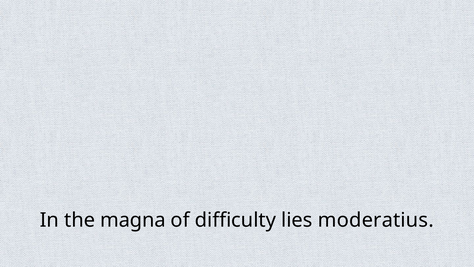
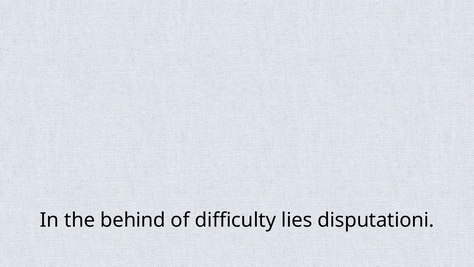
magna: magna -> behind (133, 220)
moderatius: moderatius -> disputationi (376, 220)
